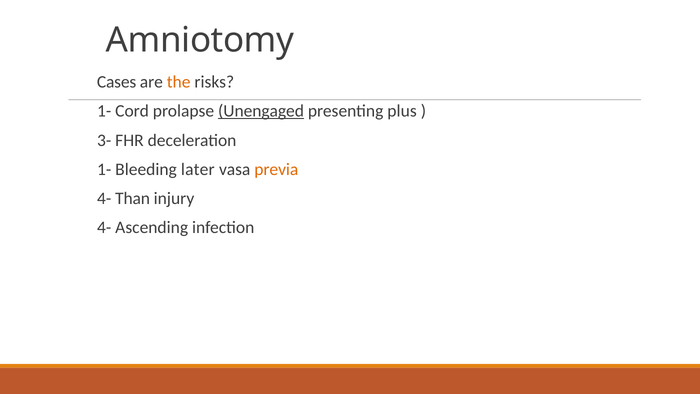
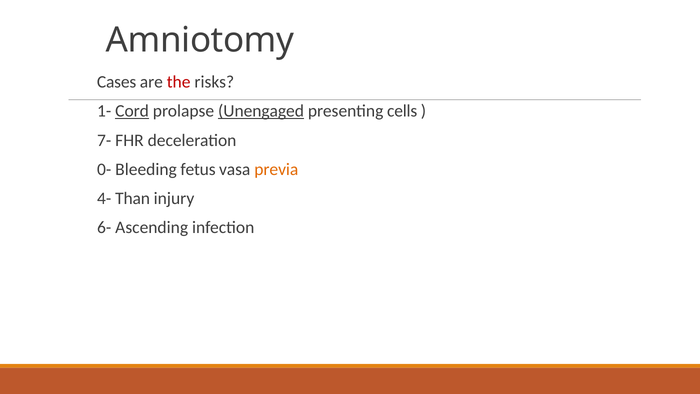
the colour: orange -> red (179, 82)
Cord underline: none -> present (132, 111)
plus: plus -> cells (402, 111)
3-: 3- -> 7- (104, 140)
1-: 1- -> 0- (104, 169)
later: later -> fetus (198, 169)
4-: 4- -> 6- (104, 227)
